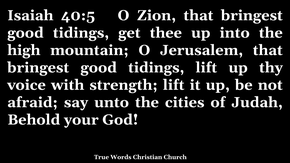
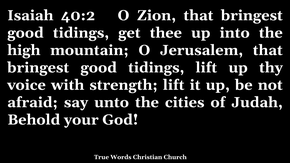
40:5: 40:5 -> 40:2 (78, 15)
